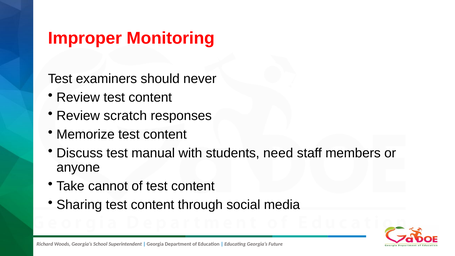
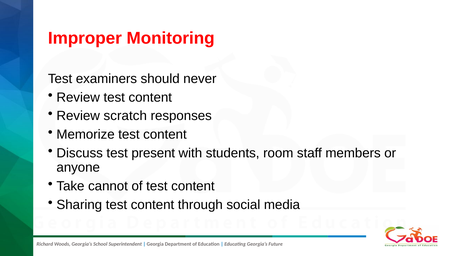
manual: manual -> present (153, 153)
need: need -> room (278, 153)
